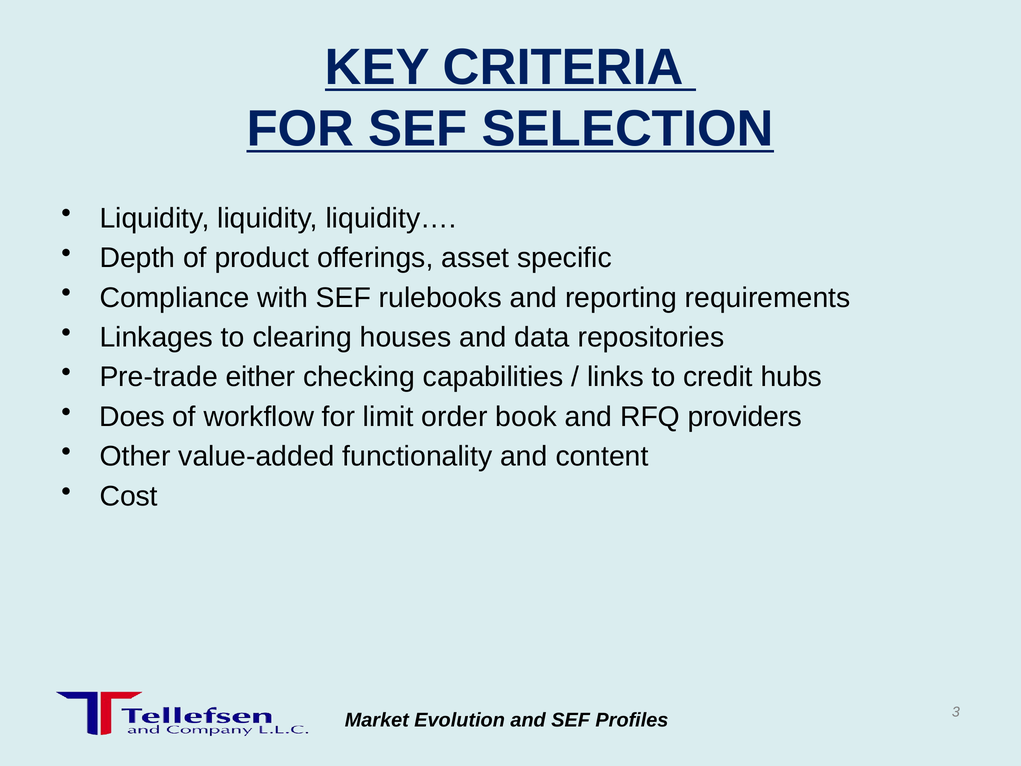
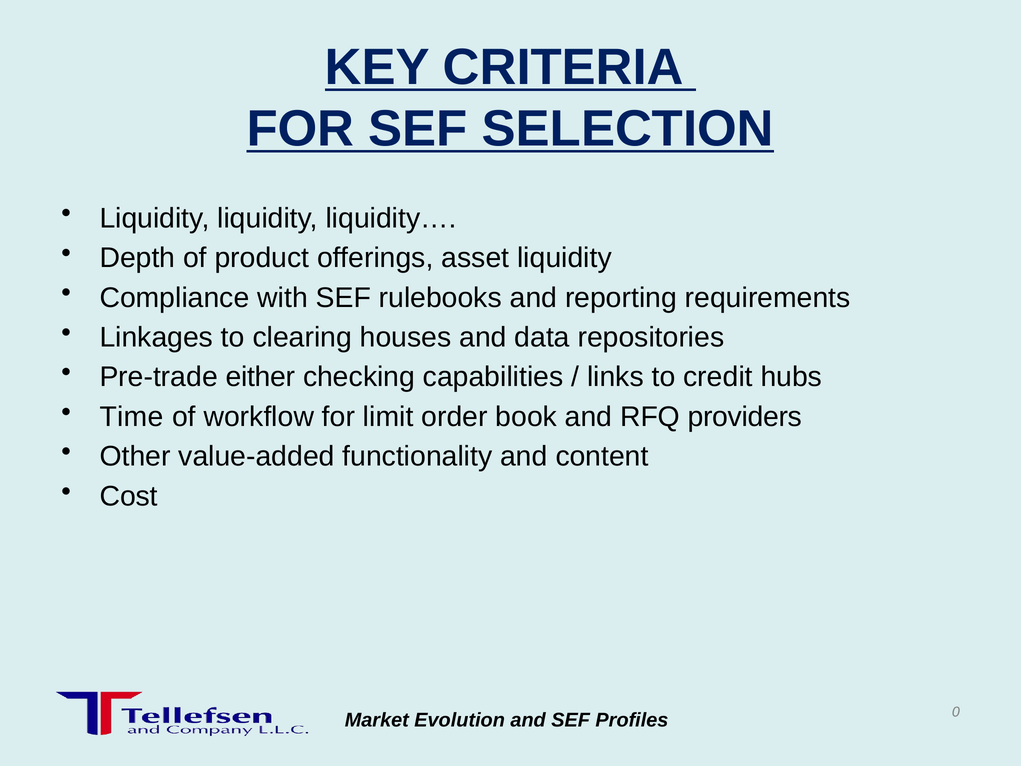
asset specific: specific -> liquidity (564, 258)
Does: Does -> Time (132, 417)
3: 3 -> 0 (956, 712)
